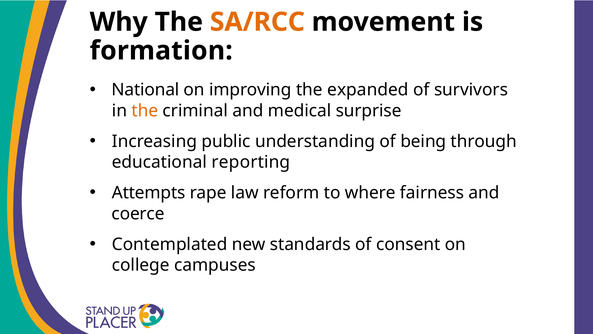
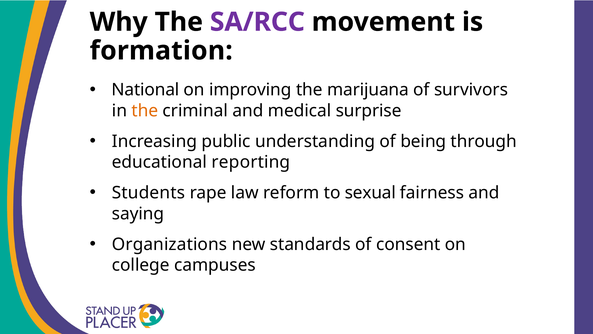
SA/RCC colour: orange -> purple (257, 22)
expanded: expanded -> marijuana (368, 90)
Attempts: Attempts -> Students (149, 193)
where: where -> sexual (370, 193)
coerce: coerce -> saying (138, 213)
Contemplated: Contemplated -> Organizations (170, 244)
